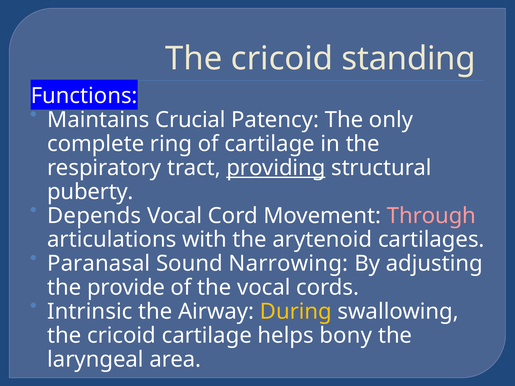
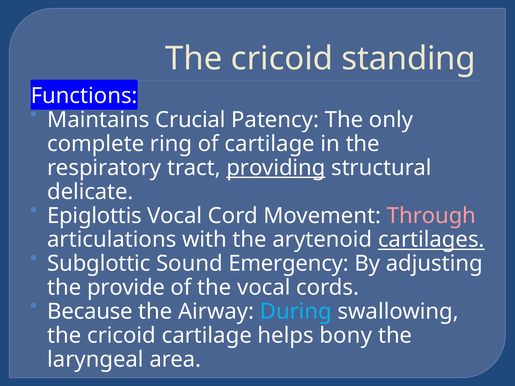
puberty: puberty -> delicate (90, 192)
Depends: Depends -> Epiglottis (94, 216)
cartilages underline: none -> present (431, 240)
Paranasal: Paranasal -> Subglottic (99, 264)
Narrowing: Narrowing -> Emergency (289, 264)
Intrinsic: Intrinsic -> Because (90, 312)
During colour: yellow -> light blue (296, 312)
